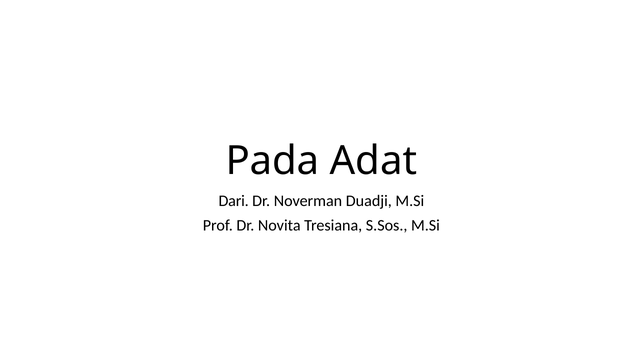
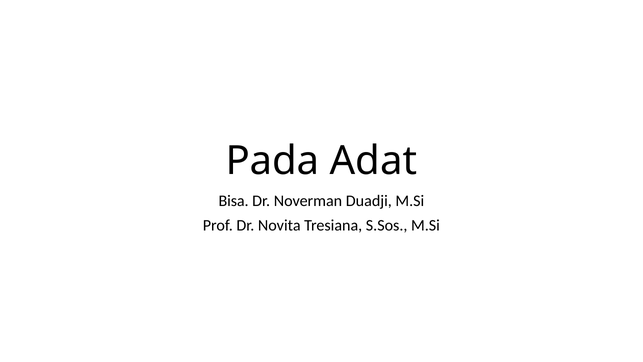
Dari: Dari -> Bisa (234, 201)
